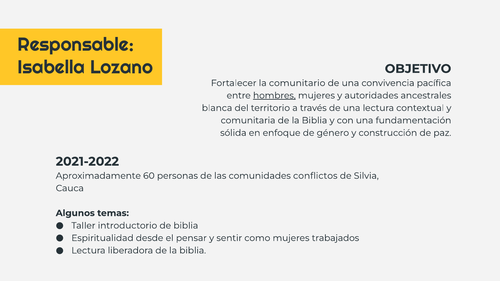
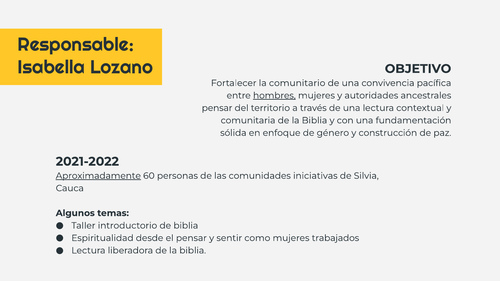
blanca: blanca -> pensar (217, 108)
Aproximadamente underline: none -> present (98, 176)
conflictos: conflictos -> iniciativas (315, 176)
